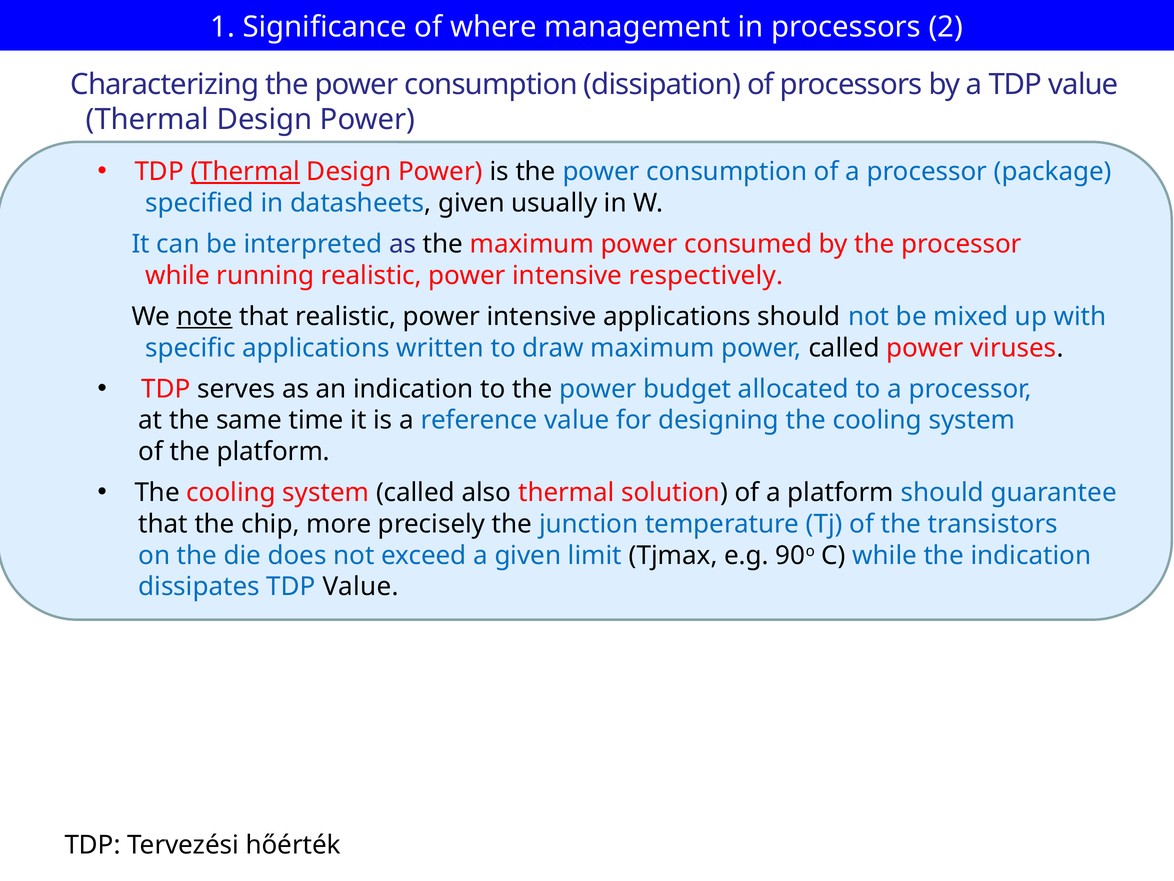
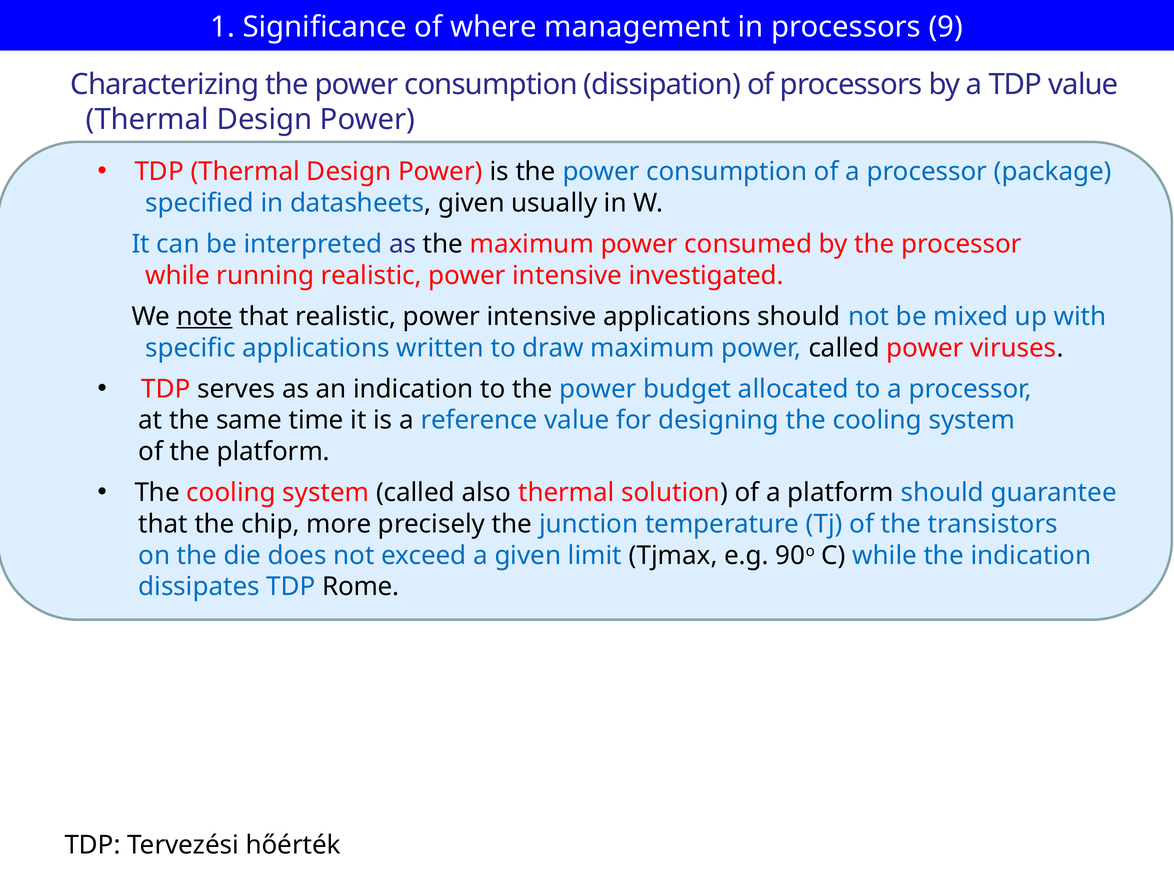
2: 2 -> 9 (946, 27)
Thermal underline: present -> none (245, 172)
respectively: respectively -> investigated (706, 275)
dissipates TDP Value: Value -> Rome (361, 586)
